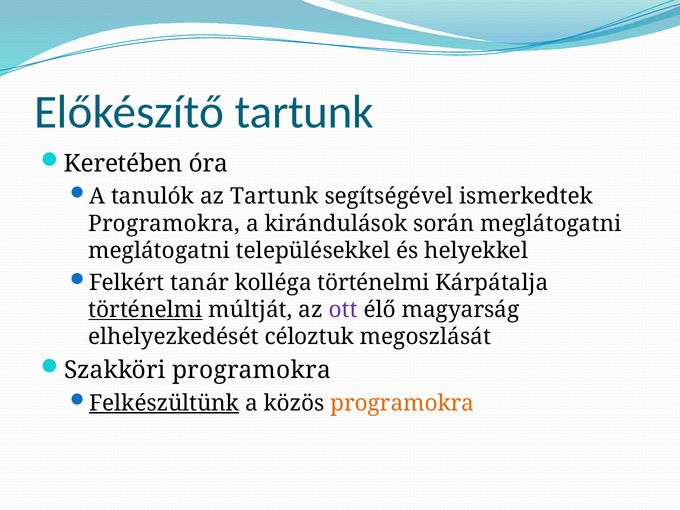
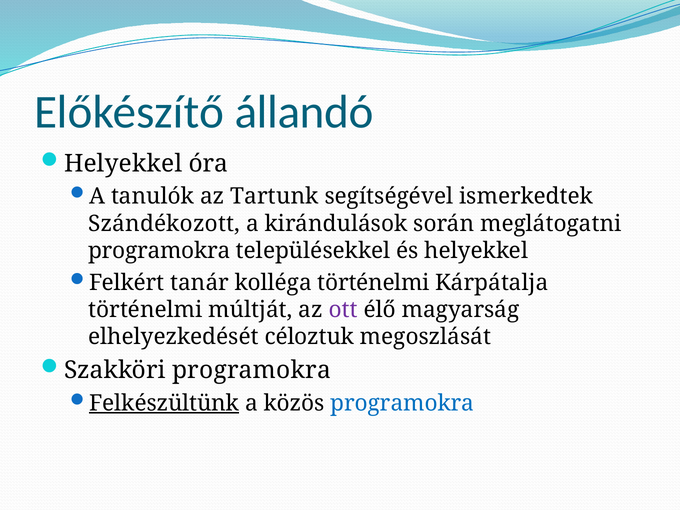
Előkészítő tartunk: tartunk -> állandó (304, 112)
Keretében: Keretében -> Helyekkel (123, 164)
Programokra: Programokra -> Szándékozott (164, 224)
meglátogatni: meglátogatni -> programokra (159, 251)
történelmi underline: present -> none (145, 310)
programokra colour: orange -> blue (402, 403)
